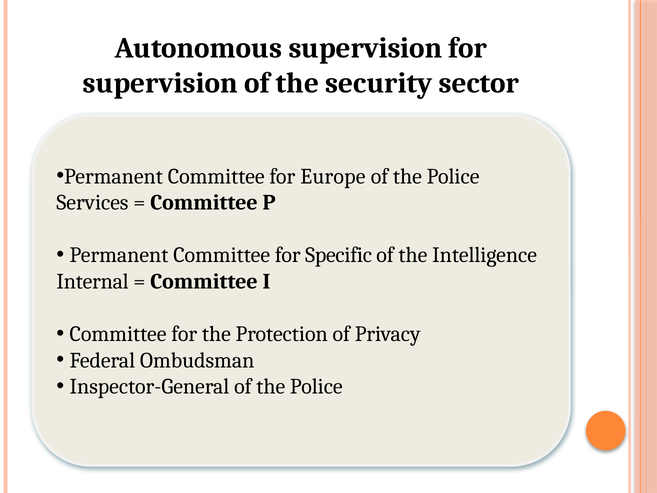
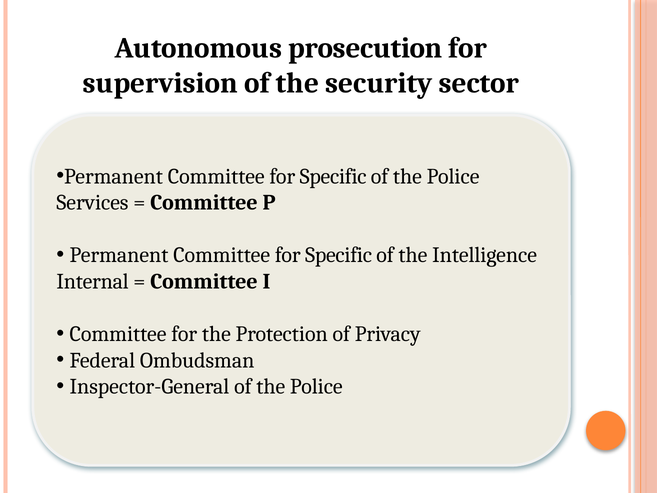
Autonomous supervision: supervision -> prosecution (365, 48)
Europe: Europe -> Specific (333, 176)
